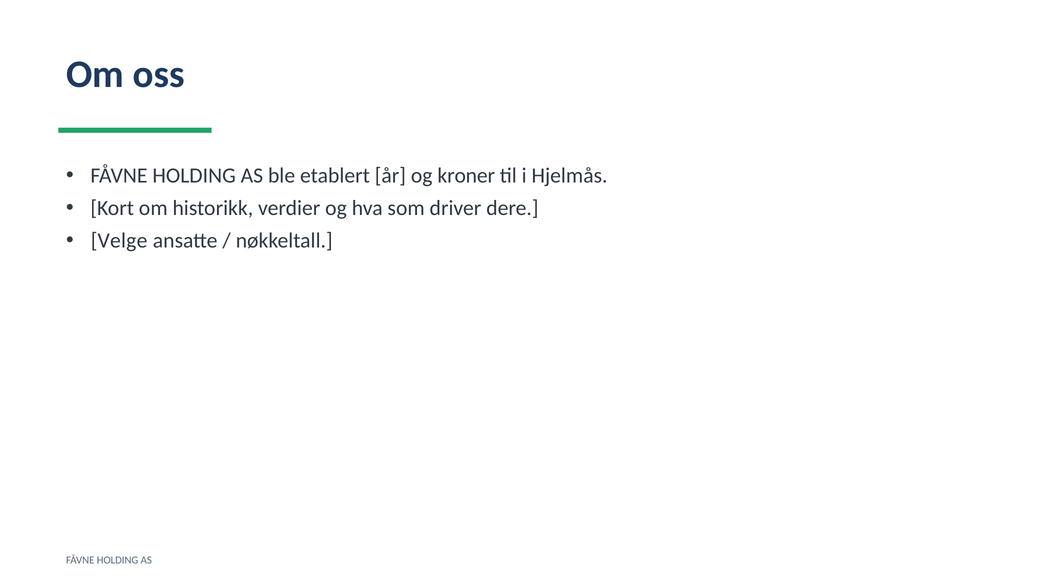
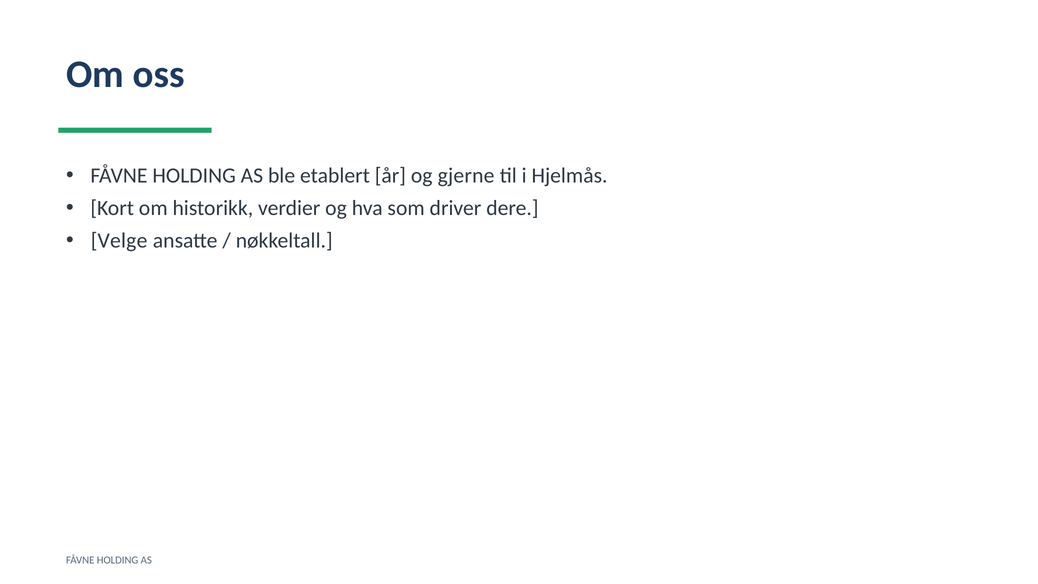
kroner: kroner -> gjerne (466, 176)
